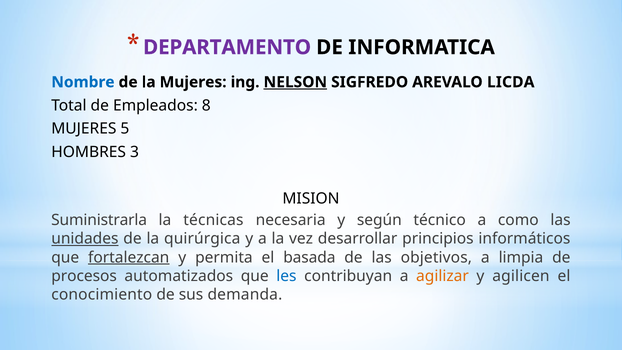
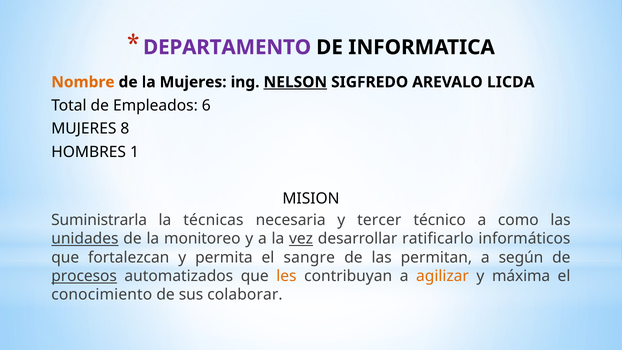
Nombre colour: blue -> orange (83, 82)
8: 8 -> 6 (206, 105)
5: 5 -> 8 (125, 129)
3: 3 -> 1 (135, 152)
según: según -> tercer (379, 220)
quirúrgica: quirúrgica -> monitoreo (202, 239)
vez underline: none -> present (301, 239)
principios: principios -> ratificarlo (438, 239)
fortalezcan underline: present -> none (129, 257)
basada: basada -> sangre (309, 257)
objetivos: objetivos -> permitan (436, 257)
limpia: limpia -> según (521, 257)
procesos underline: none -> present (84, 276)
les colour: blue -> orange (286, 276)
agilicen: agilicen -> máxima (521, 276)
demanda: demanda -> colaborar (245, 295)
